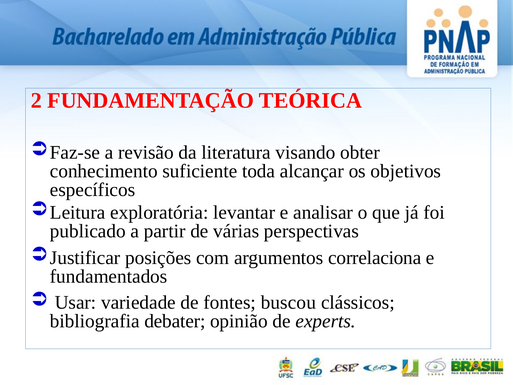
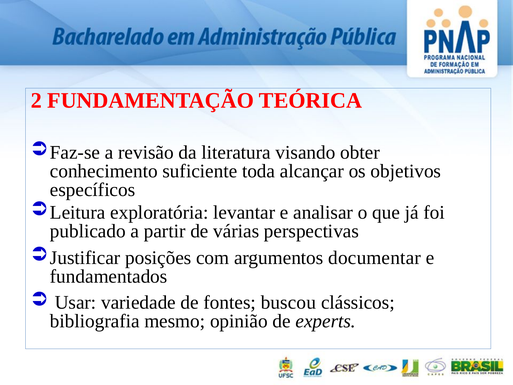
correlaciona: correlaciona -> documentar (375, 257)
debater: debater -> mesmo (175, 321)
